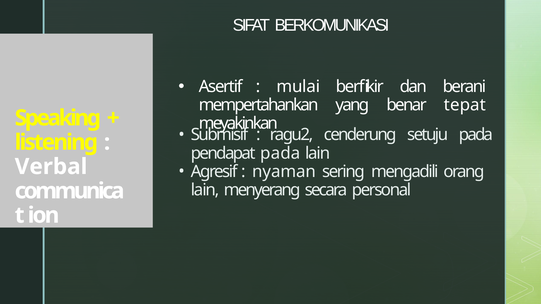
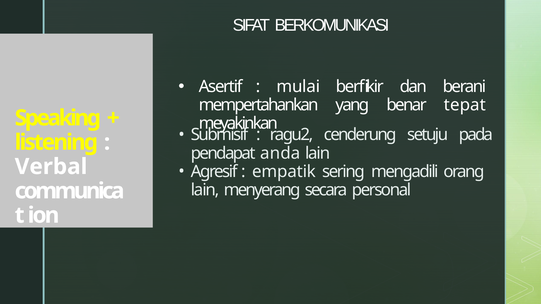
pendapat pada: pada -> anda (280, 153)
nyaman: nyaman -> empatik (284, 172)
